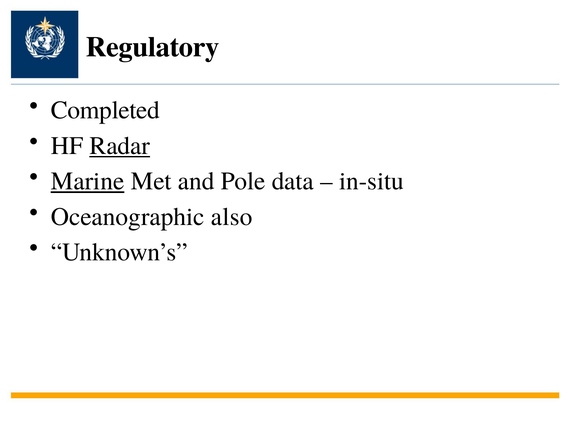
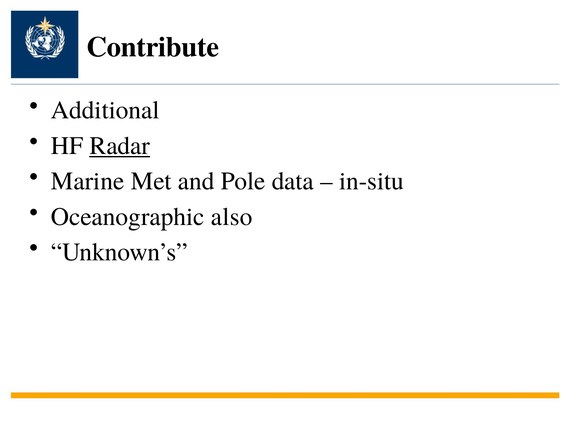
Regulatory: Regulatory -> Contribute (153, 47)
Completed: Completed -> Additional (105, 110)
Marine underline: present -> none (88, 181)
